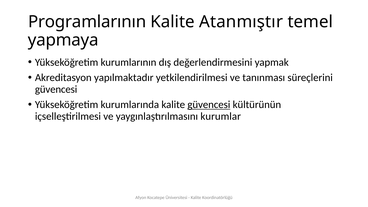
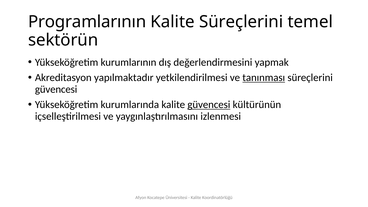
Kalite Atanmıştır: Atanmıştır -> Süreçlerini (241, 22)
yapmaya: yapmaya -> sektörün (63, 40)
tanınması underline: none -> present (264, 78)
kurumlar: kurumlar -> izlenmesi (221, 116)
